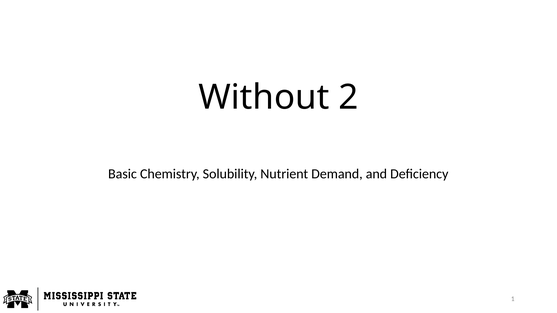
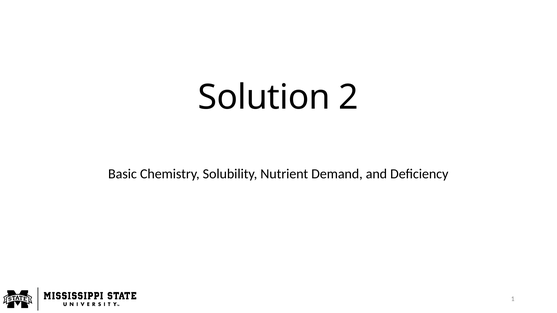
Without: Without -> Solution (264, 97)
